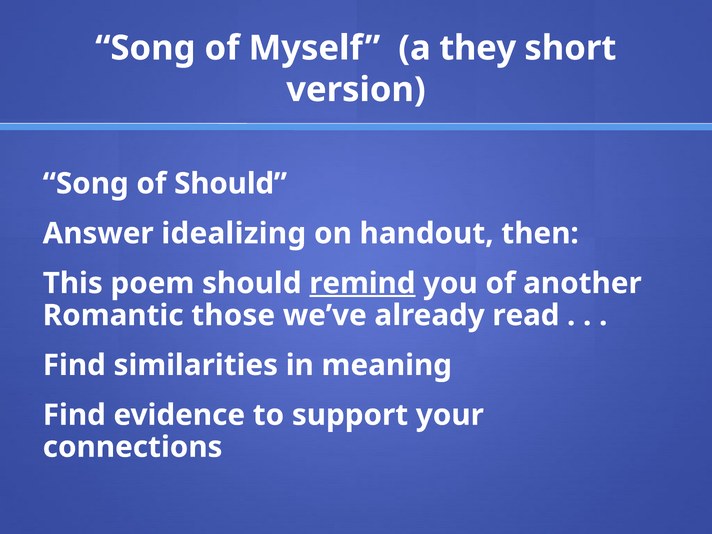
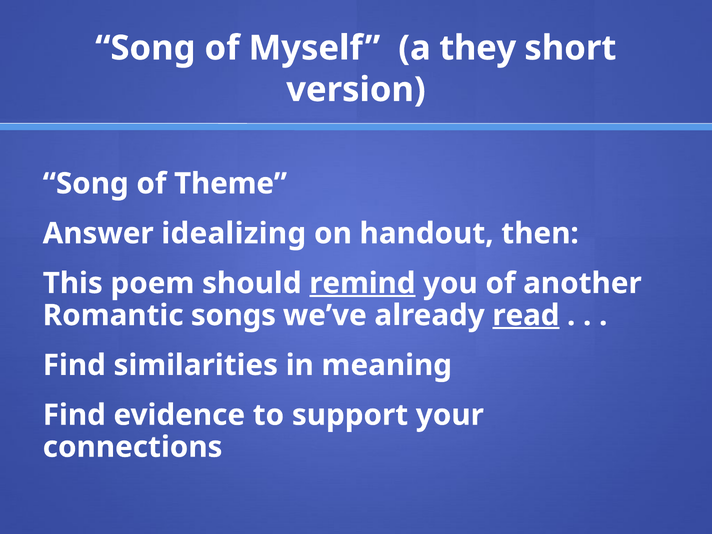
of Should: Should -> Theme (231, 184)
those: those -> songs (233, 315)
read underline: none -> present (526, 315)
